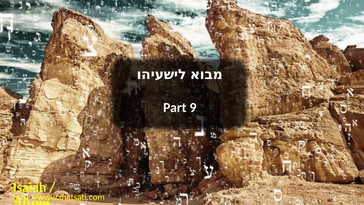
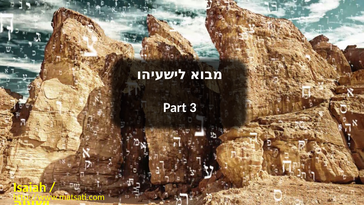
9: 9 -> 3 (193, 107)
